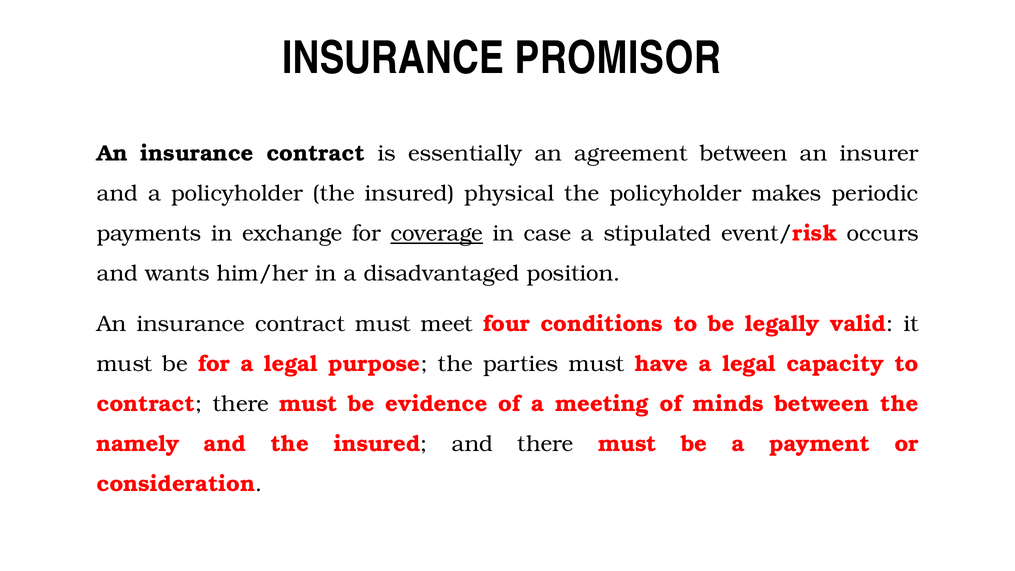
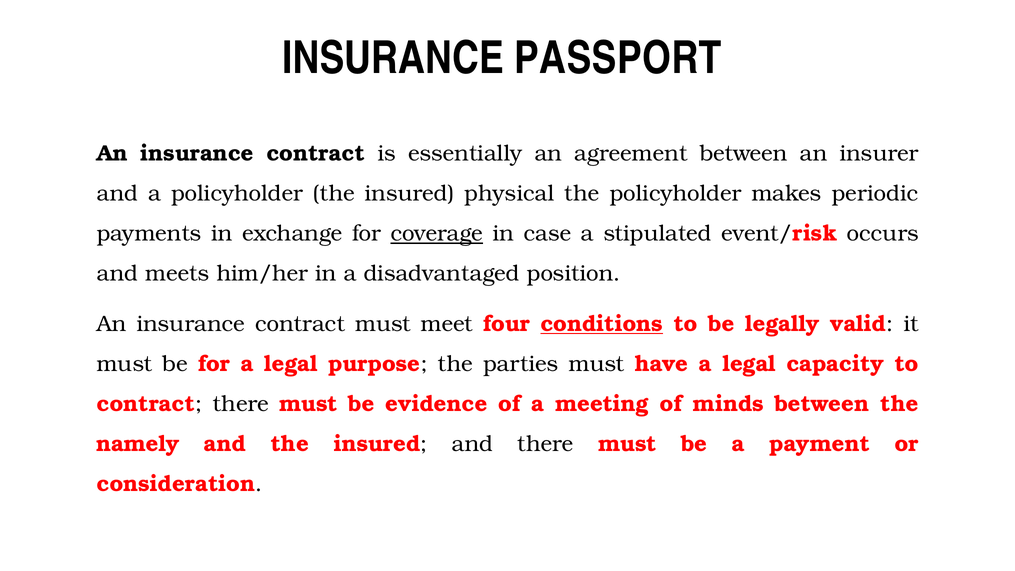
PROMISOR: PROMISOR -> PASSPORT (618, 58)
wants: wants -> meets (177, 273)
conditions underline: none -> present (602, 324)
